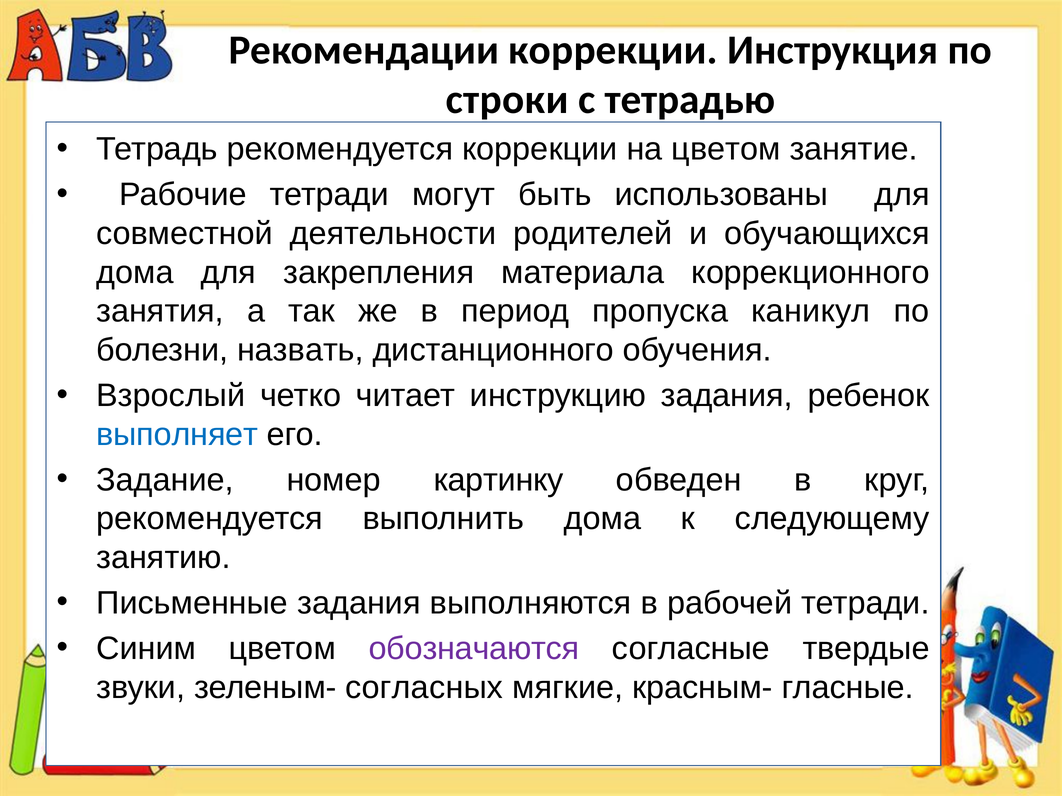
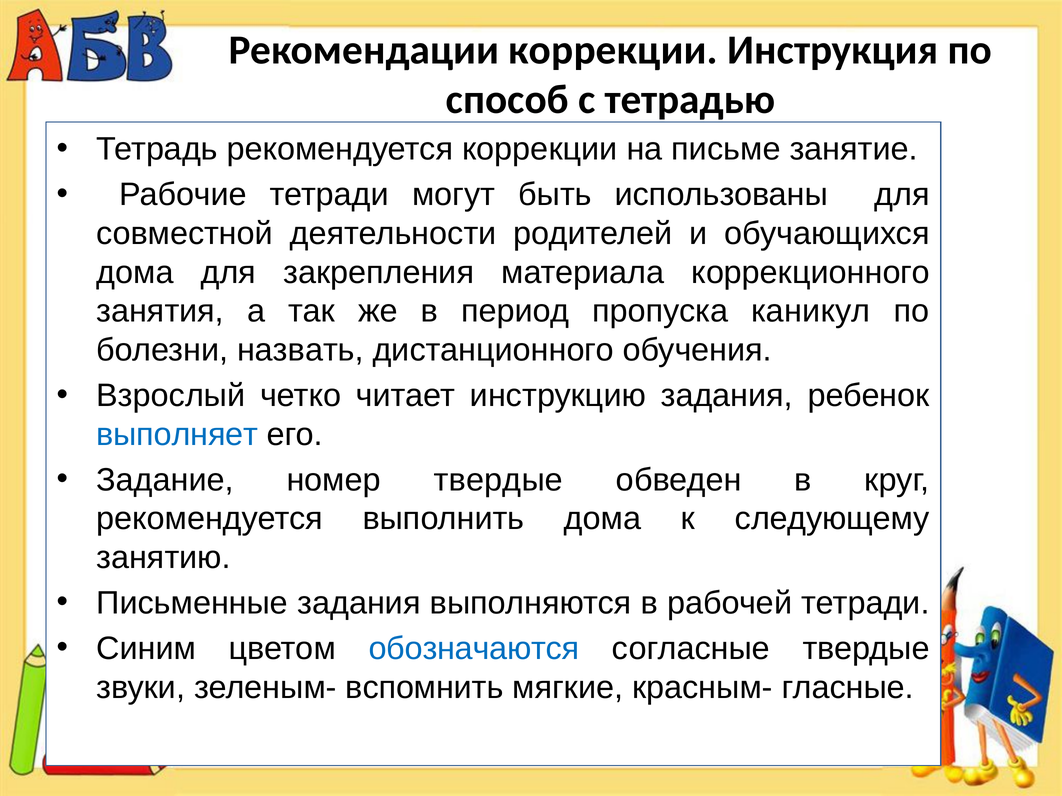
строки: строки -> способ (507, 100)
на цветом: цветом -> письме (726, 149)
номер картинку: картинку -> твердые (498, 480)
обозначаются colour: purple -> blue (474, 649)
согласных: согласных -> вспомнить (424, 688)
